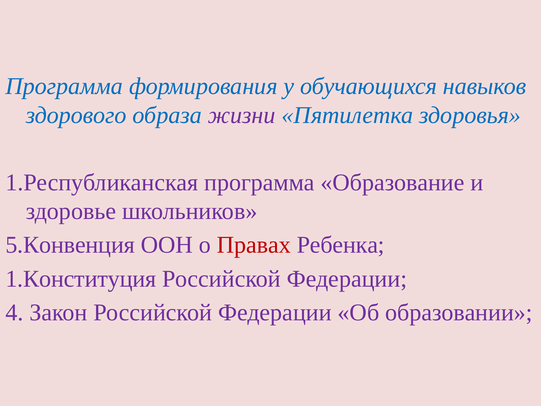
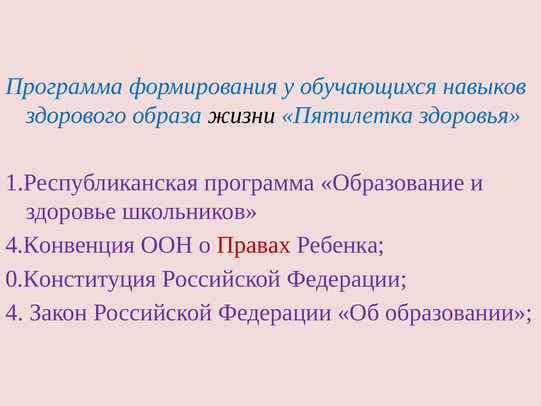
жизни colour: purple -> black (242, 115)
5.Конвенция: 5.Конвенция -> 4.Конвенция (70, 245)
1.Конституция: 1.Конституция -> 0.Конституция (81, 279)
